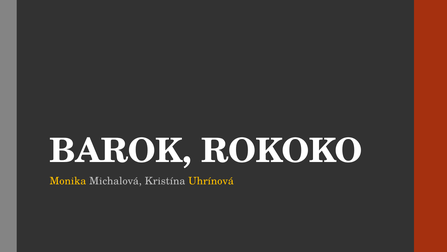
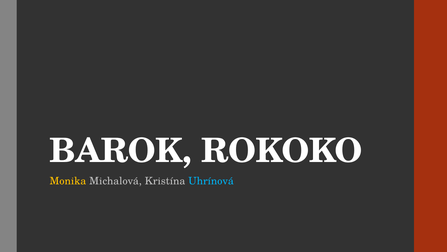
Uhrínová colour: yellow -> light blue (211, 181)
